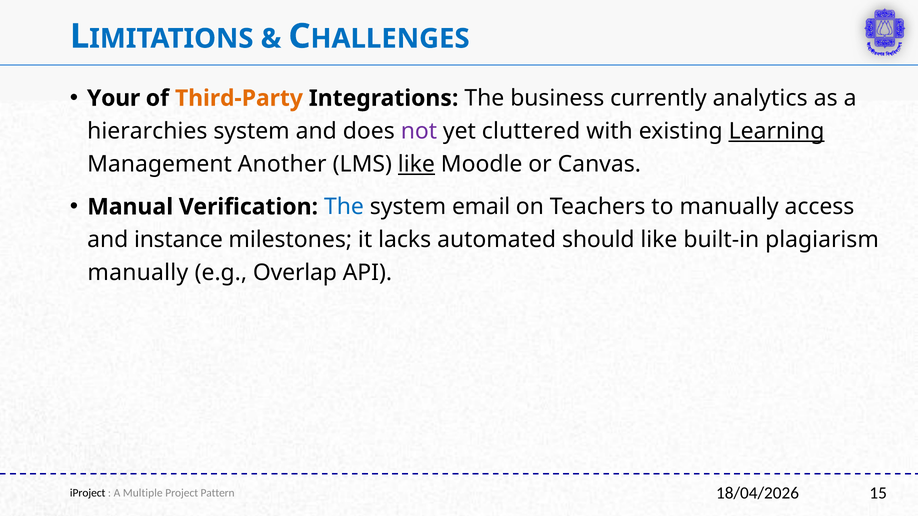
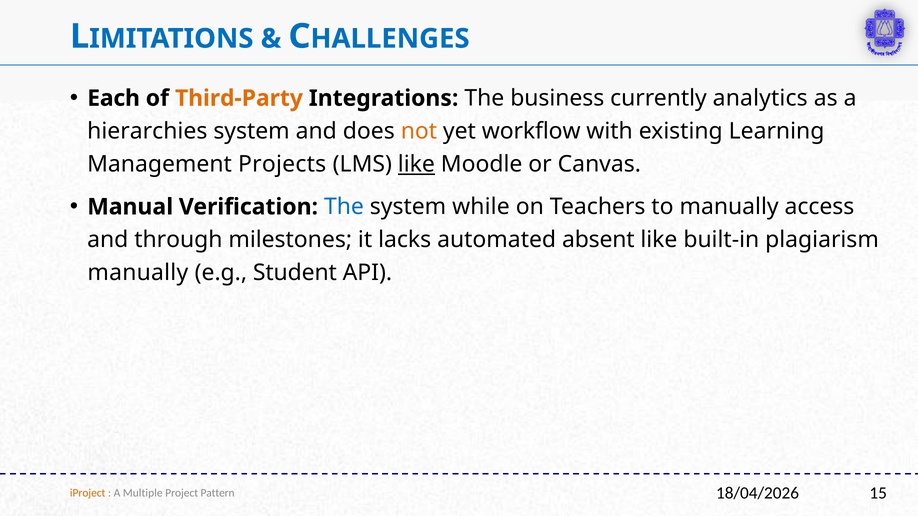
Your: Your -> Each (114, 98)
not colour: purple -> orange (419, 131)
cluttered: cluttered -> workflow (531, 131)
Learning underline: present -> none (777, 131)
Another: Another -> Projects (282, 164)
email: email -> while (481, 207)
instance: instance -> through (178, 240)
should: should -> absent (598, 240)
Overlap: Overlap -> Student (295, 273)
iProject colour: black -> orange (88, 493)
